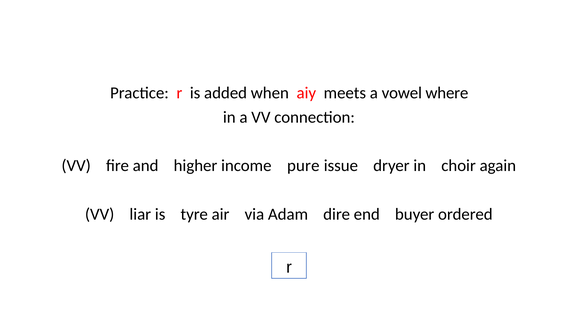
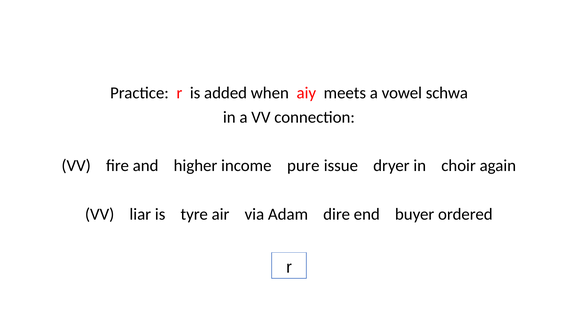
where: where -> schwa (447, 93)
